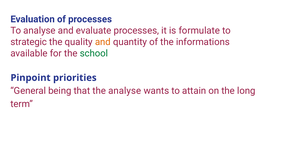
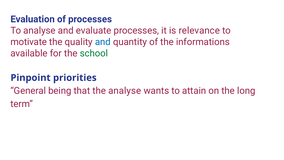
formulate: formulate -> relevance (199, 31)
strategic: strategic -> motivate (29, 42)
and colour: orange -> blue (103, 42)
